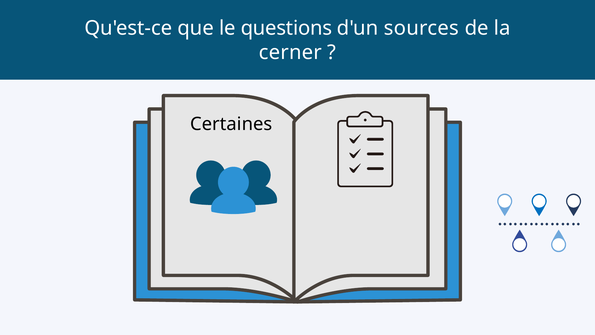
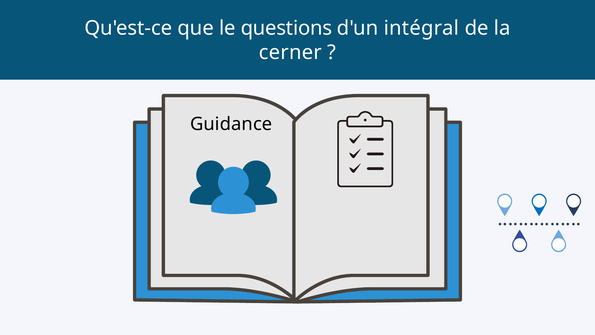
sources: sources -> intégral (421, 28)
Certaines: Certaines -> Guidance (231, 124)
